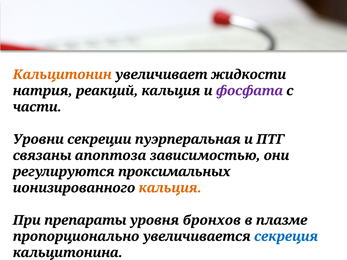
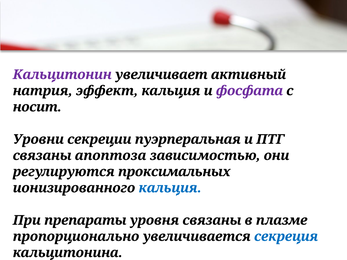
Кальцитонин colour: orange -> purple (62, 75)
жидкости: жидкости -> активный (249, 75)
реакций: реакций -> эффект (107, 91)
части: части -> носит (37, 107)
кальция colour: orange -> blue (170, 188)
уровня бронхов: бронхов -> связаны (212, 220)
